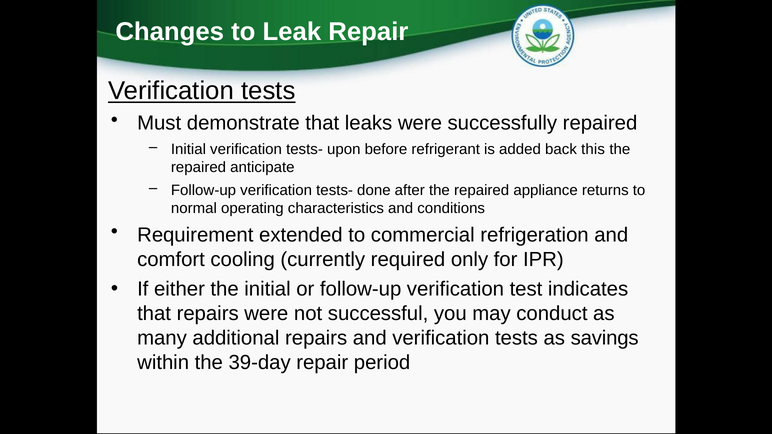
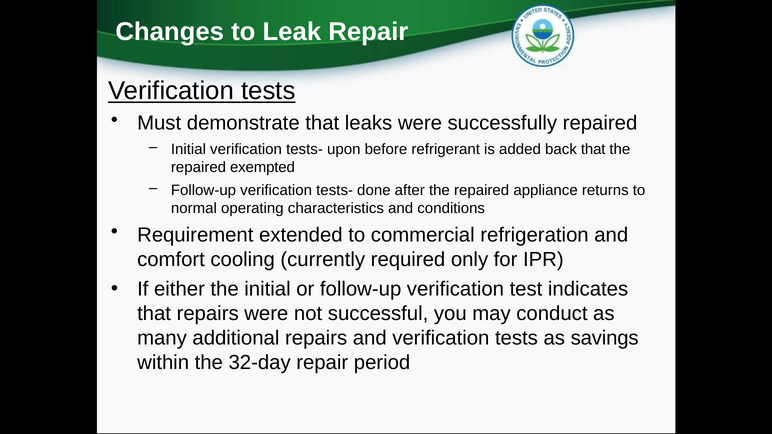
back this: this -> that (593, 149)
anticipate: anticipate -> exempted (262, 167)
39-day: 39-day -> 32-day (260, 363)
